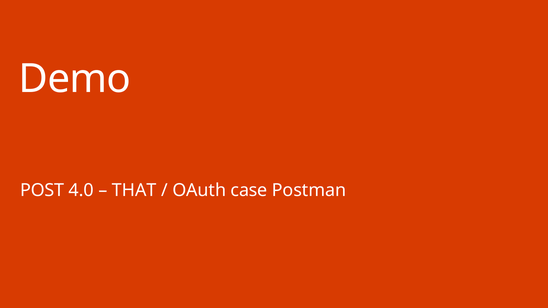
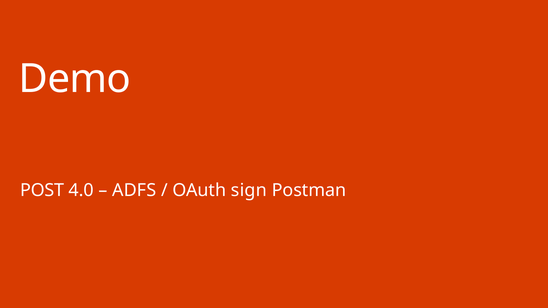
THAT: THAT -> ADFS (134, 190)
case: case -> sign (249, 190)
